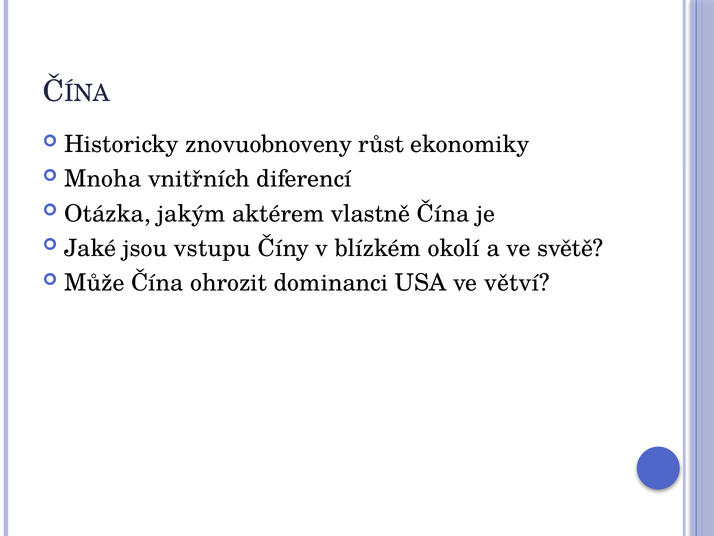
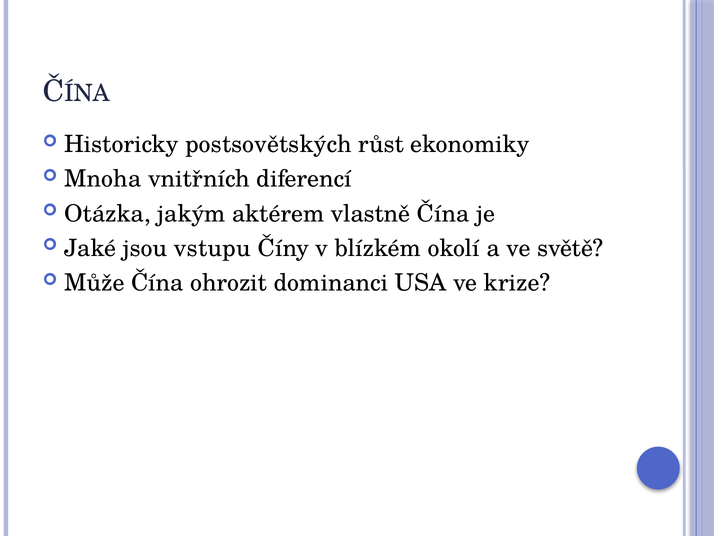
znovuobnoveny: znovuobnoveny -> postsovětských (268, 144)
větví: větví -> krize (517, 282)
